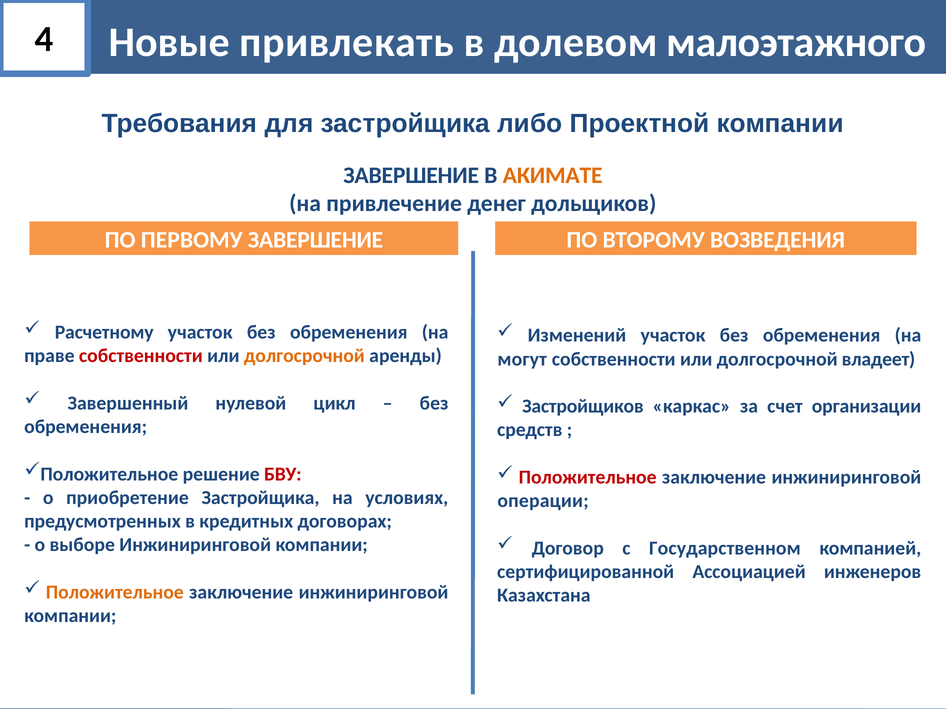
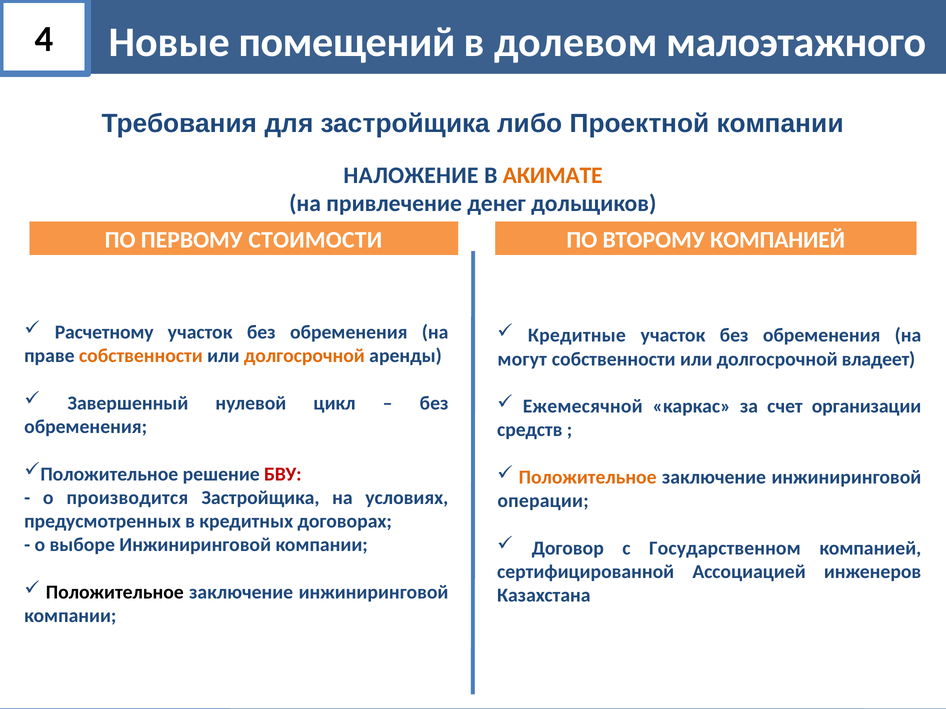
привлекать: привлекать -> помещений (347, 42)
ЗАВЕРШЕНИЕ: ЗАВЕРШЕНИЕ -> НАЛОЖЕНИЕ (411, 175)
ПЕРВОМУ ЗАВЕРШЕНИЕ: ЗАВЕРШЕНИЕ -> СТОИМОСТИ (315, 240)
ВТОРОМУ ВОЗВЕДЕНИЯ: ВОЗВЕДЕНИЯ -> КОМПАНИЕЙ (778, 240)
Изменений: Изменений -> Кредитные (577, 336)
собственности colour: red -> orange (141, 356)
Застройщиков: Застройщиков -> Ежемесячной (583, 407)
Положительное colour: red -> orange (588, 478)
приобретение: приобретение -> производится (127, 498)
Положительное colour: orange -> black (115, 593)
